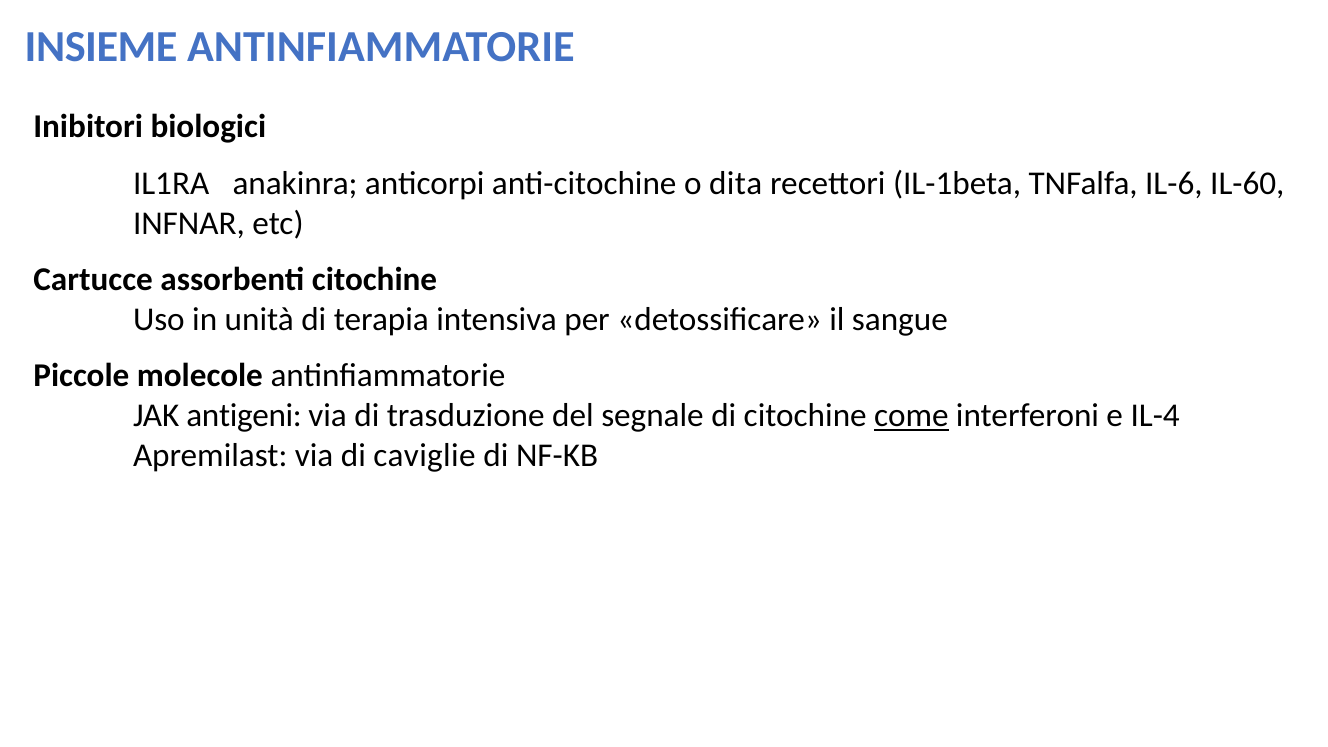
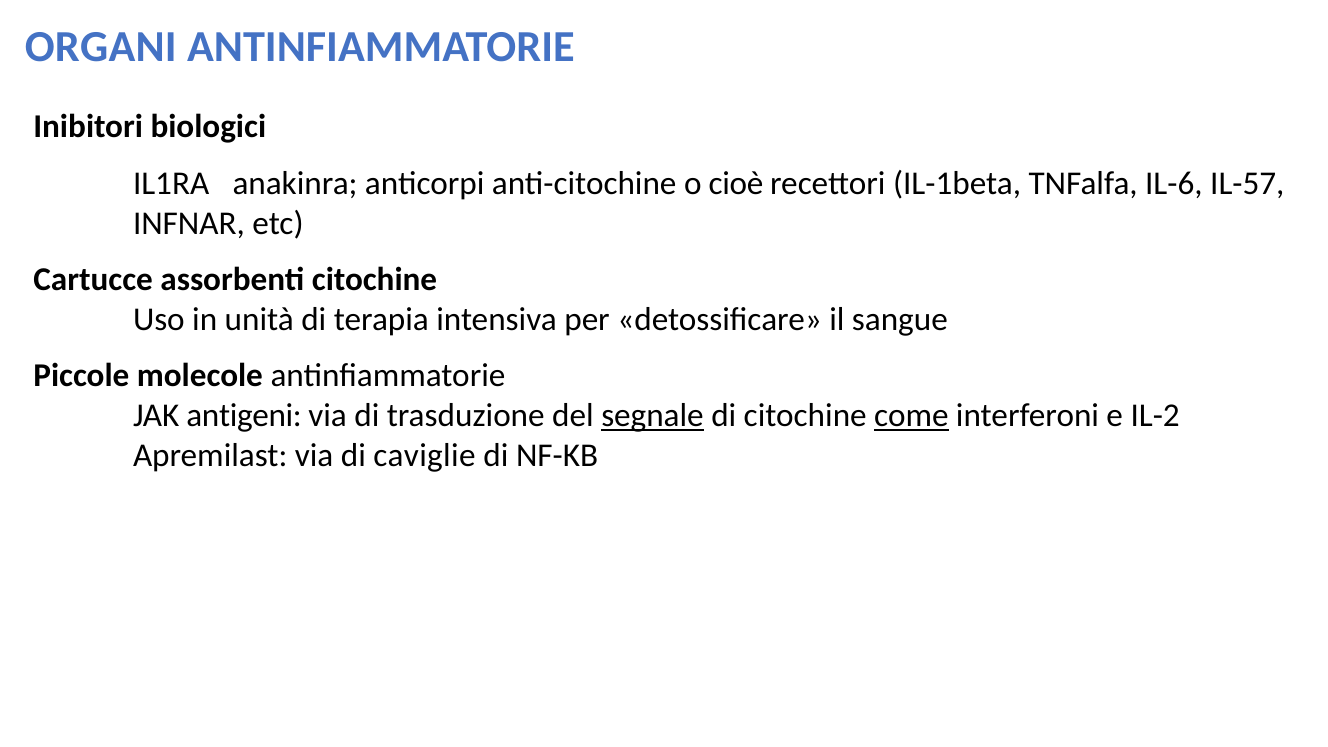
INSIEME: INSIEME -> ORGANI (101, 47)
dita: dita -> cioè (736, 183)
IL-60: IL-60 -> IL-57 (1247, 183)
segnale underline: none -> present (653, 416)
IL-4: IL-4 -> IL-2 (1155, 416)
